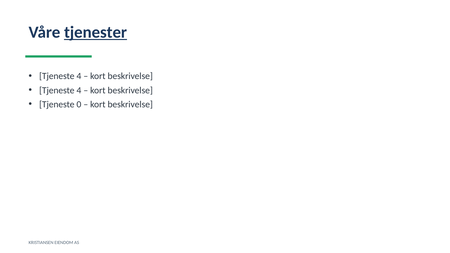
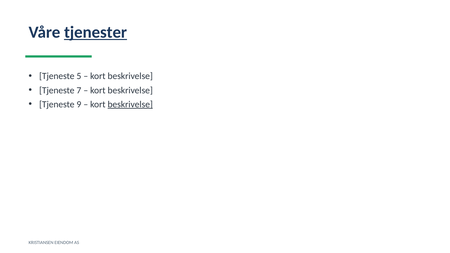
4: 4 -> 5 (79, 76)
4: 4 -> 7 (79, 90)
0: 0 -> 9 (79, 104)
beskrivelse underline: none -> present (130, 104)
